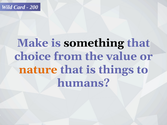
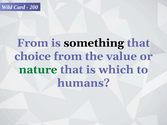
Make: Make -> From (33, 43)
nature colour: orange -> green (38, 70)
things: things -> which (116, 70)
